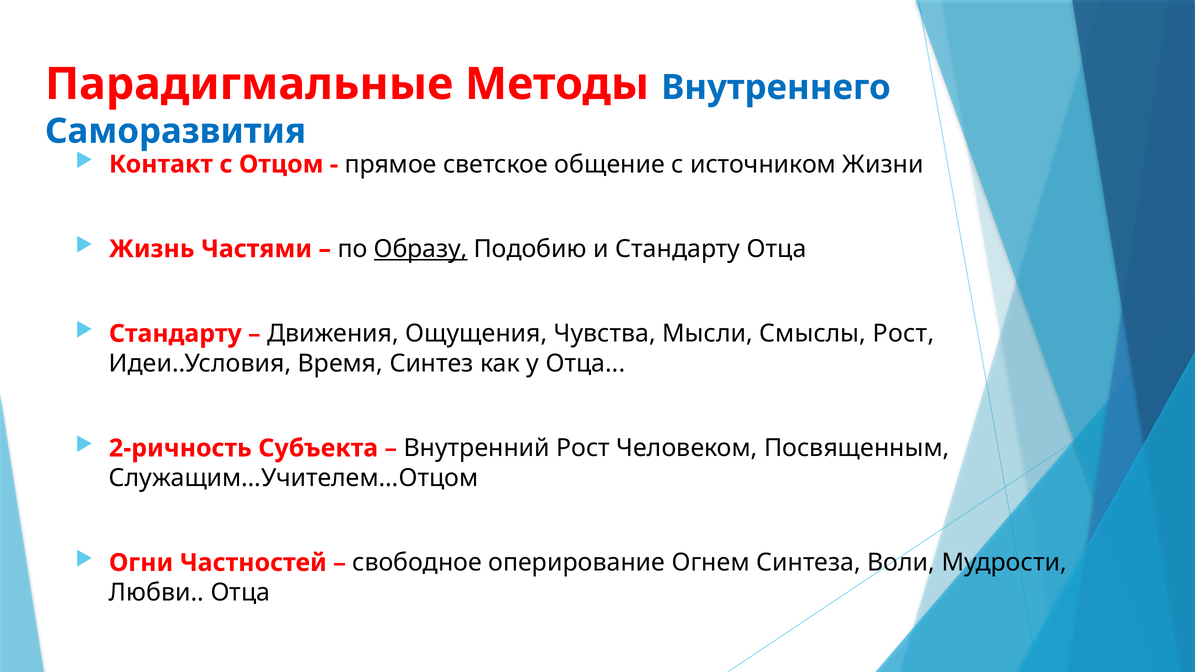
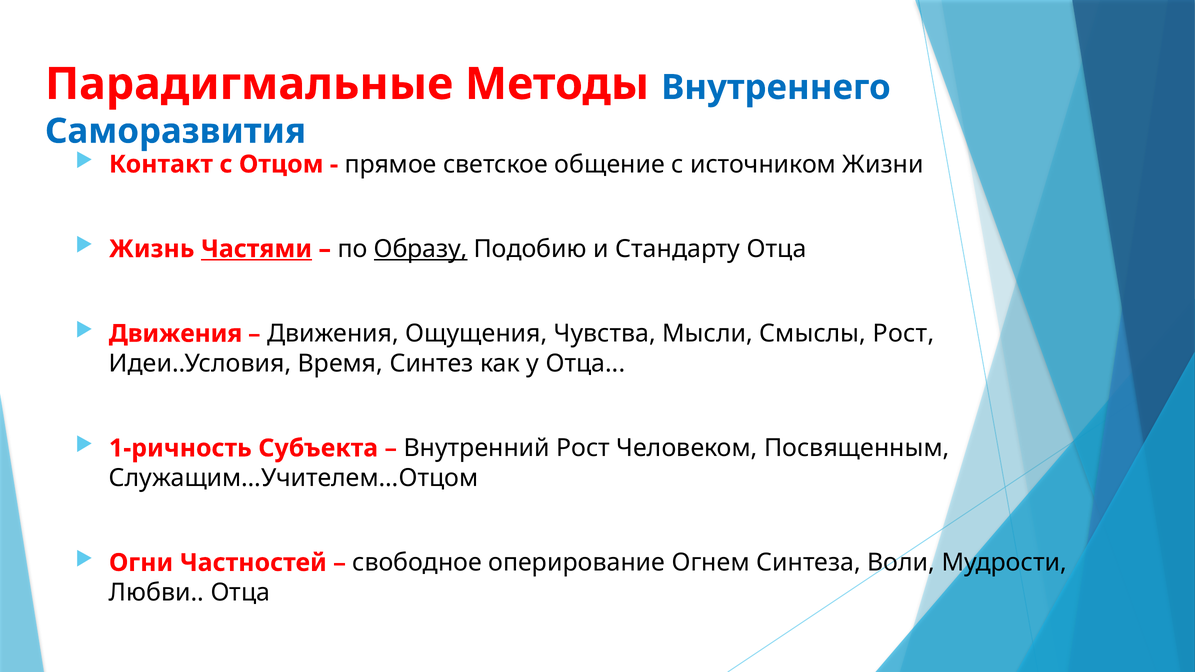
Частями underline: none -> present (257, 249)
Стандарту: Стандарту -> Движения (175, 334)
2-ричность: 2-ричность -> 1-ричность (180, 448)
